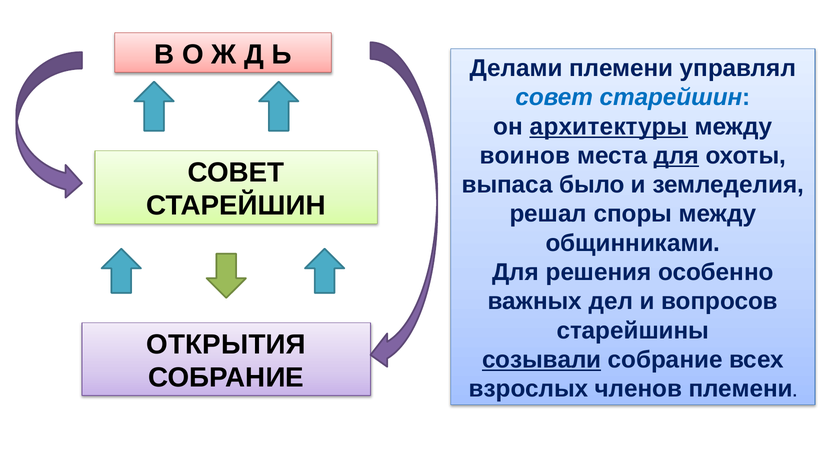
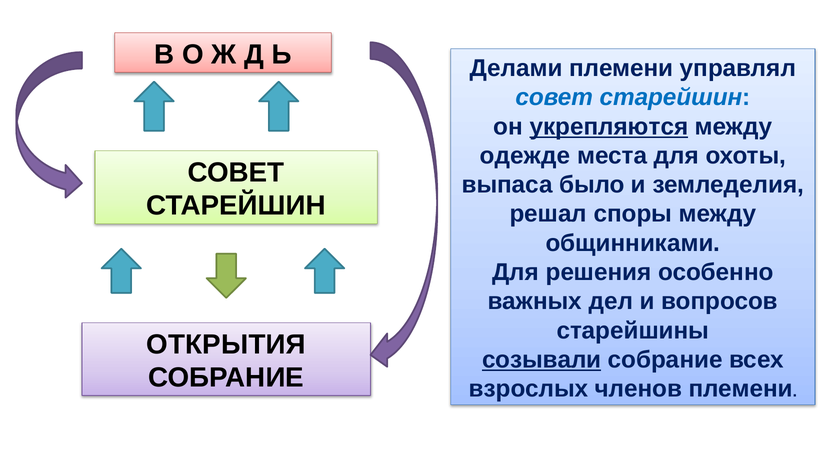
архитектуры: архитектуры -> укрепляются (609, 127)
воинов: воинов -> одежде (525, 156)
для underline: present -> none (676, 156)
